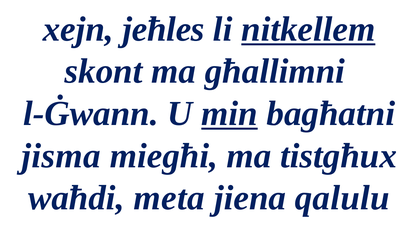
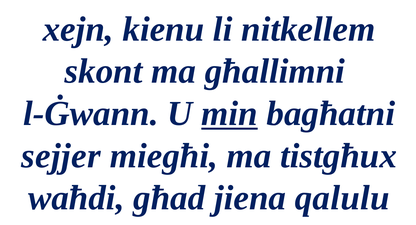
jeħles: jeħles -> kienu (163, 29)
nitkellem underline: present -> none (308, 29)
jisma: jisma -> sejjer (61, 155)
meta: meta -> għad (169, 197)
